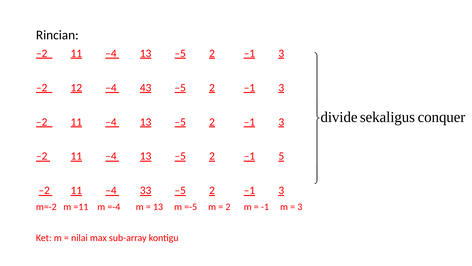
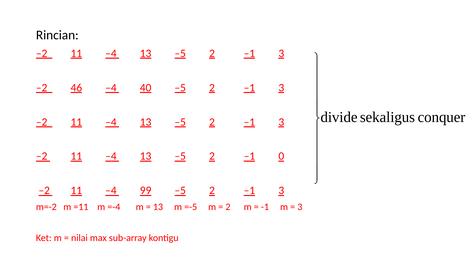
12: 12 -> 46 (76, 87)
43: 43 -> 40 (146, 87)
5: 5 -> 0 (281, 156)
33: 33 -> 99 (146, 190)
